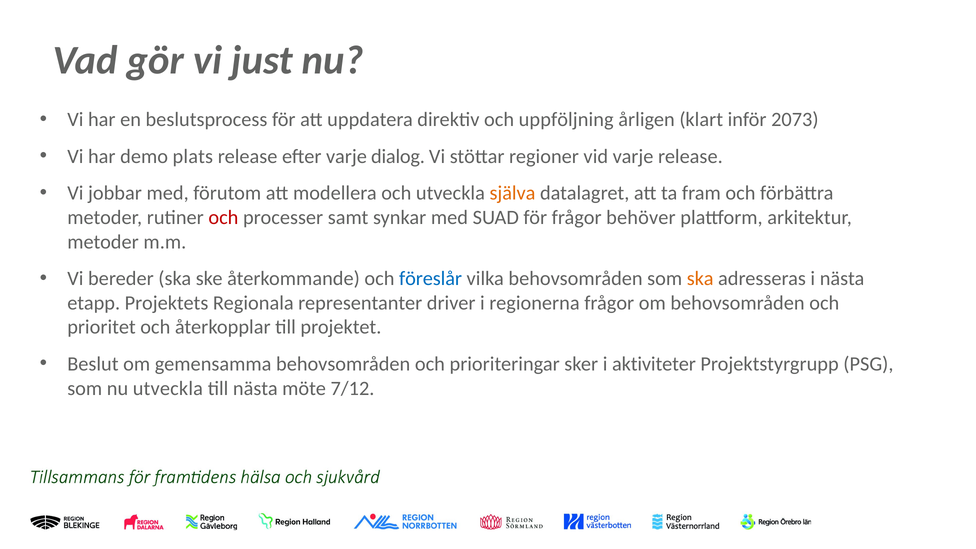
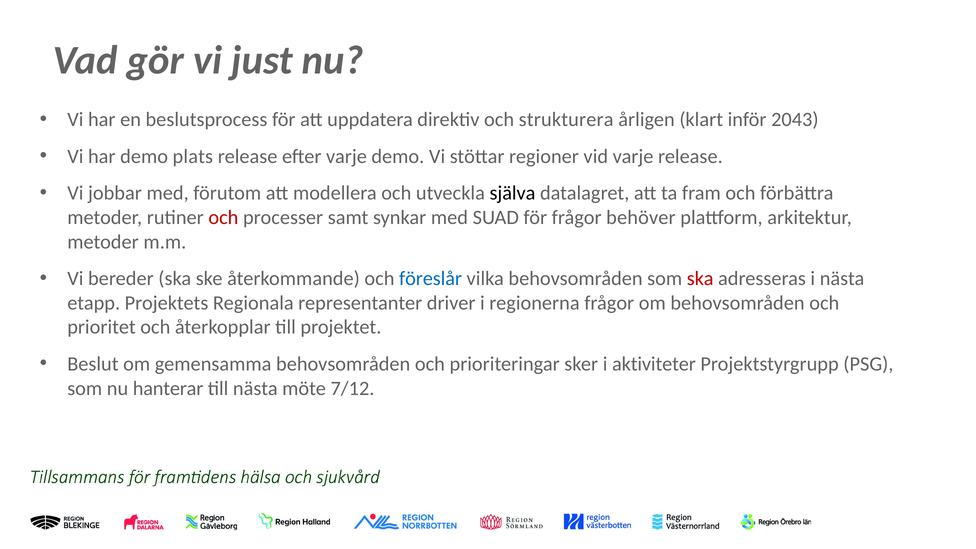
uppföljning: uppföljning -> strukturera (566, 120)
2073: 2073 -> 2043 (795, 120)
varje dialog: dialog -> demo (398, 156)
själva colour: orange -> black (512, 193)
ska colour: orange -> red (700, 278)
nu utveckla: utveckla -> hanterar (168, 388)
